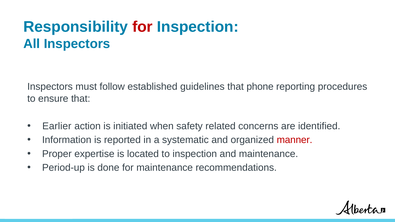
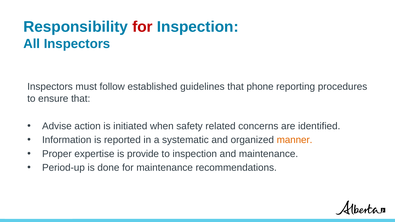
Earlier: Earlier -> Advise (57, 126)
manner colour: red -> orange (295, 140)
located: located -> provide (143, 154)
